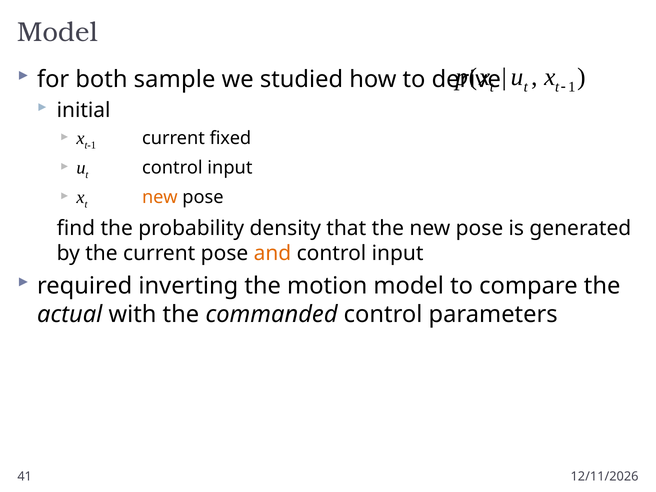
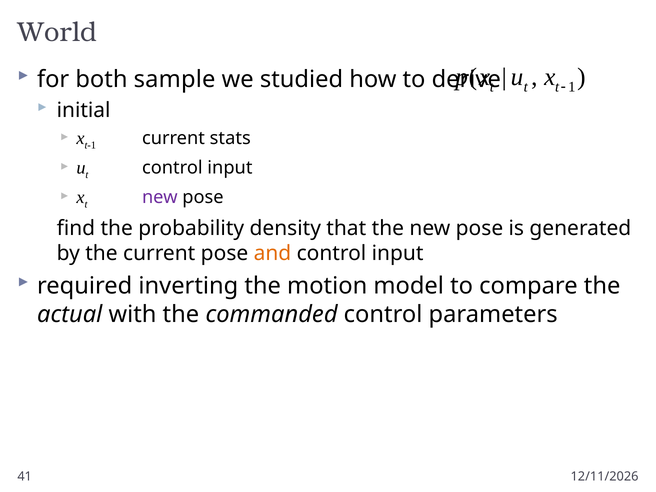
Model: Model -> World (58, 32)
fixed: fixed -> stats (230, 138)
new colour: orange -> purple (160, 197)
